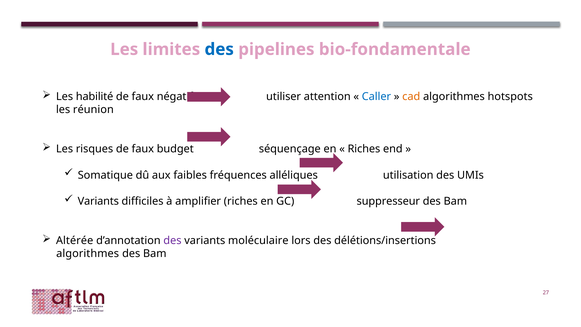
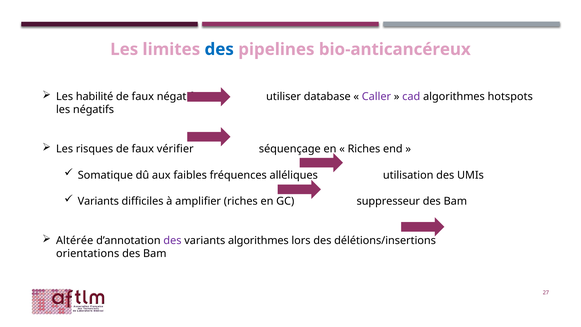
bio-fondamentale: bio-fondamentale -> bio-anticancéreux (395, 49)
attention: attention -> database (327, 97)
Caller colour: blue -> purple (376, 97)
cad colour: orange -> purple (411, 97)
les réunion: réunion -> négatifs (93, 110)
budget: budget -> vérifier (175, 149)
variants moléculaire: moléculaire -> algorithmes (258, 240)
algorithmes: algorithmes -> orientations (88, 253)
